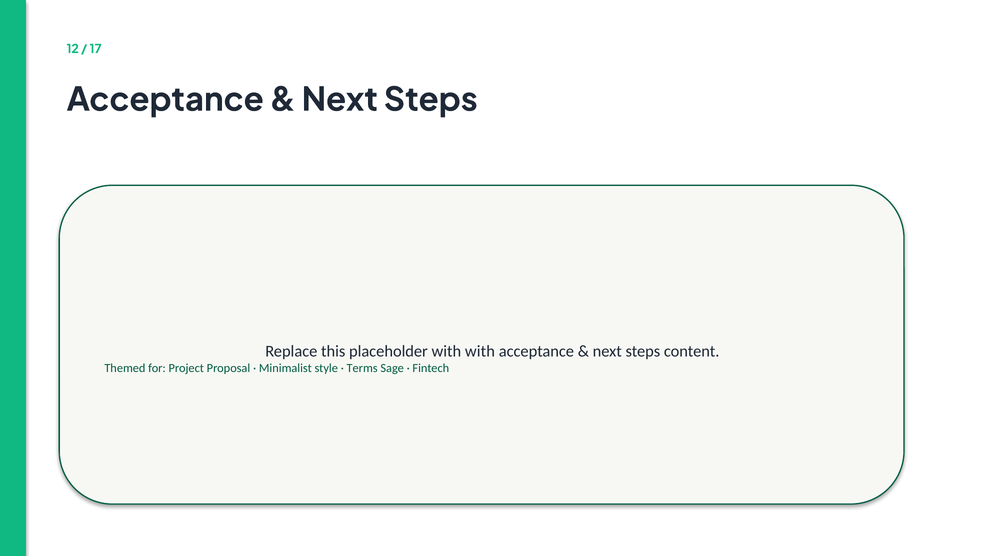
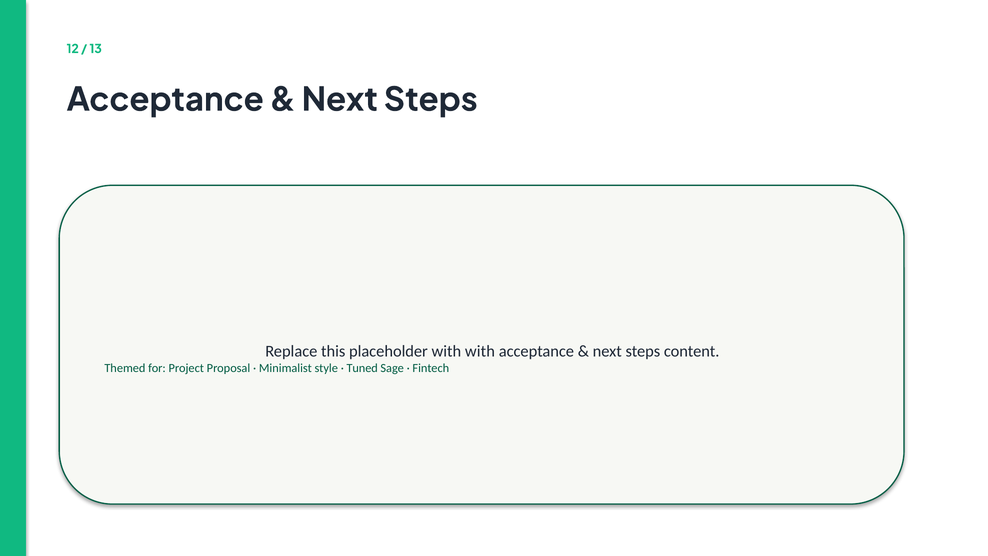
17: 17 -> 13 (96, 49)
Terms: Terms -> Tuned (362, 368)
